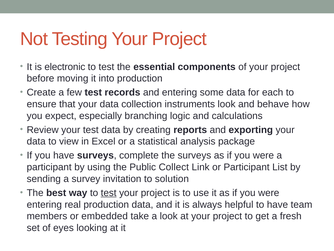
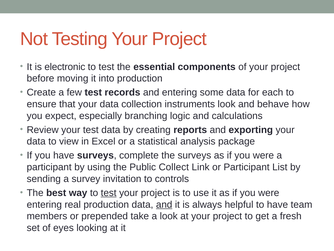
solution: solution -> controls (172, 179)
and underline: none -> present (164, 204)
embedded: embedded -> prepended (105, 216)
